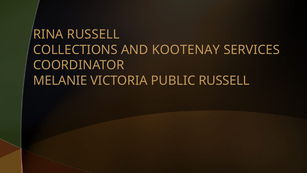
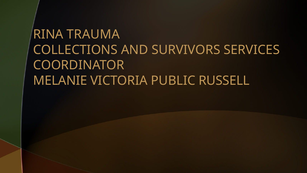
RINA RUSSELL: RUSSELL -> TRAUMA (93, 34)
KOOTENAY: KOOTENAY -> SURVIVORS (186, 50)
